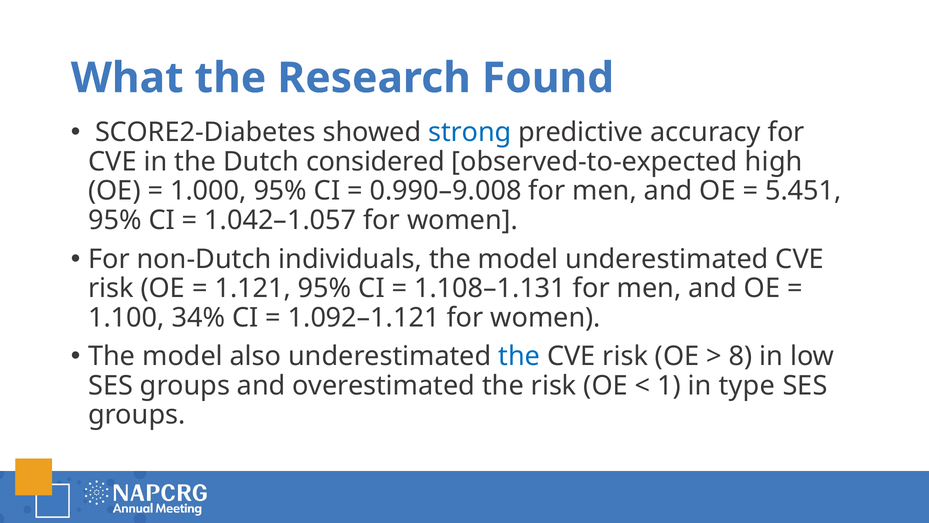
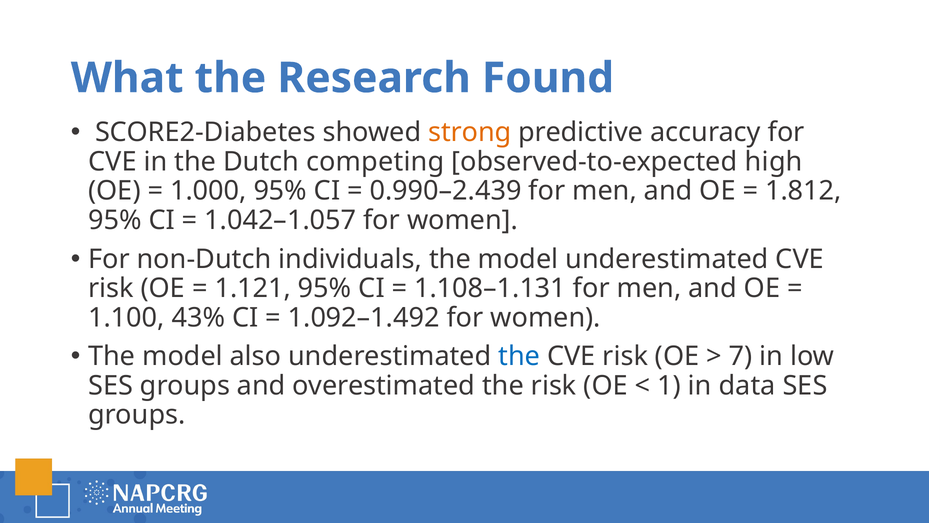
strong colour: blue -> orange (470, 132)
considered: considered -> competing (375, 162)
0.990–9.008: 0.990–9.008 -> 0.990–2.439 (446, 191)
5.451: 5.451 -> 1.812 (803, 191)
34%: 34% -> 43% (198, 317)
1.092–1.121: 1.092–1.121 -> 1.092–1.492 (364, 317)
8: 8 -> 7 (741, 356)
type: type -> data (747, 385)
